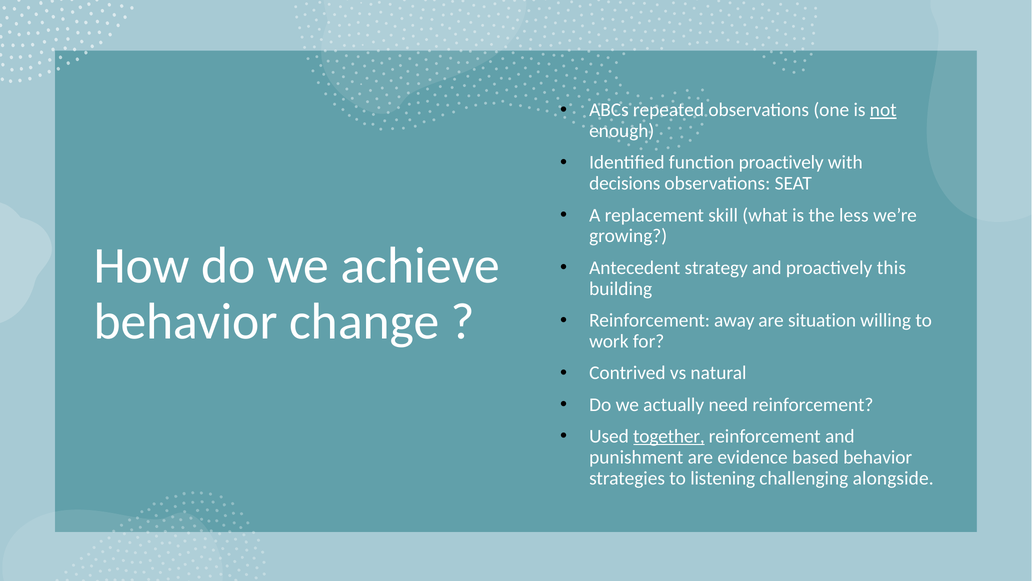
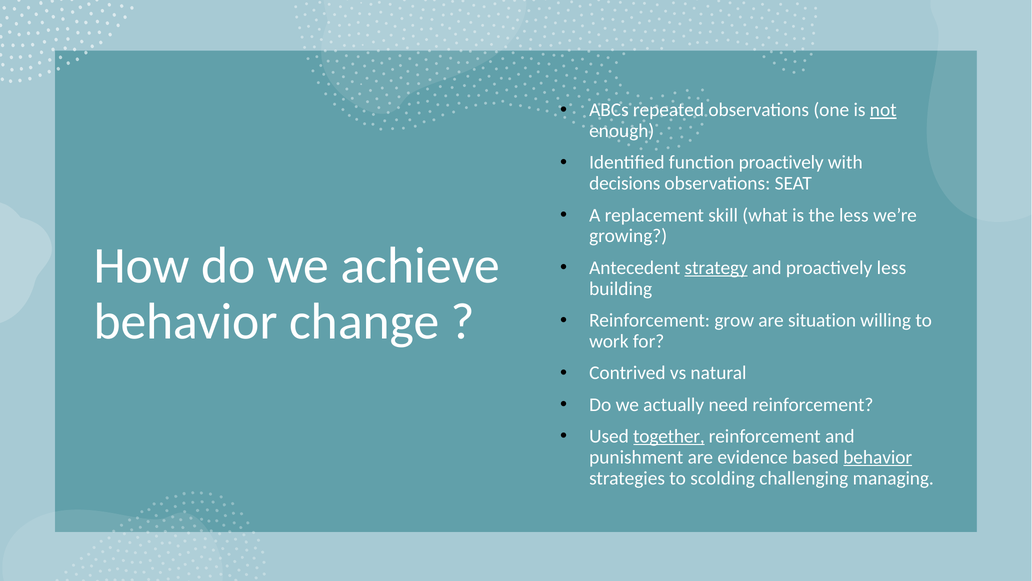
strategy underline: none -> present (716, 267)
proactively this: this -> less (891, 267)
away: away -> grow (734, 320)
behavior underline: none -> present (878, 457)
listening: listening -> scolding (723, 478)
alongside: alongside -> managing (893, 478)
